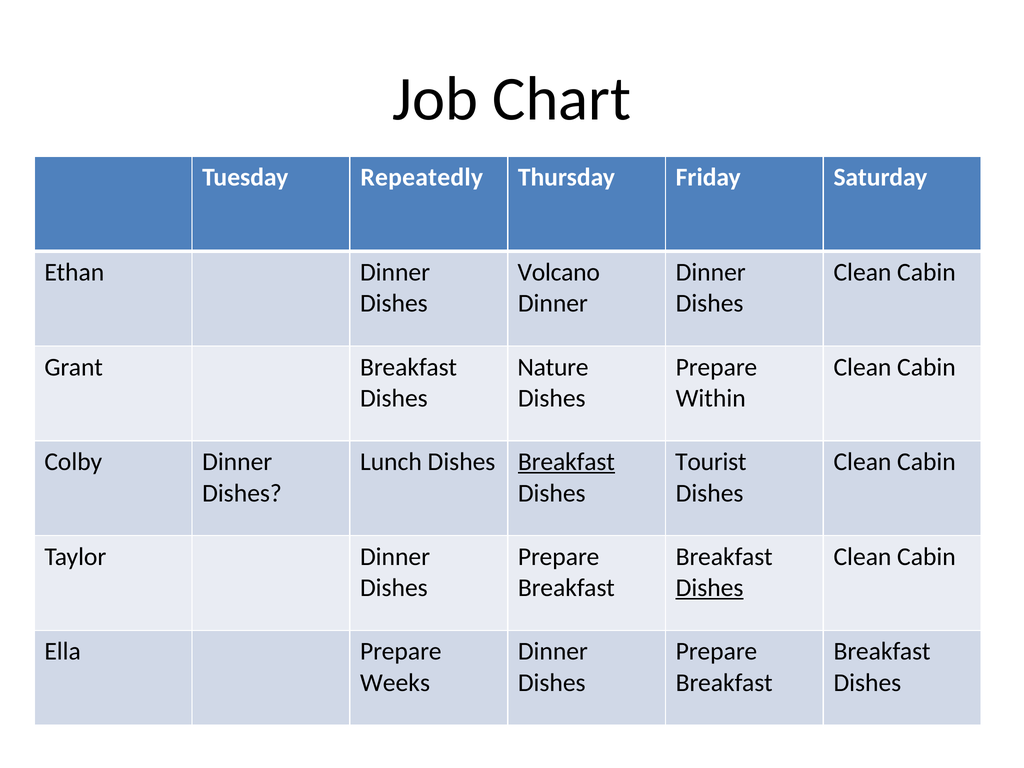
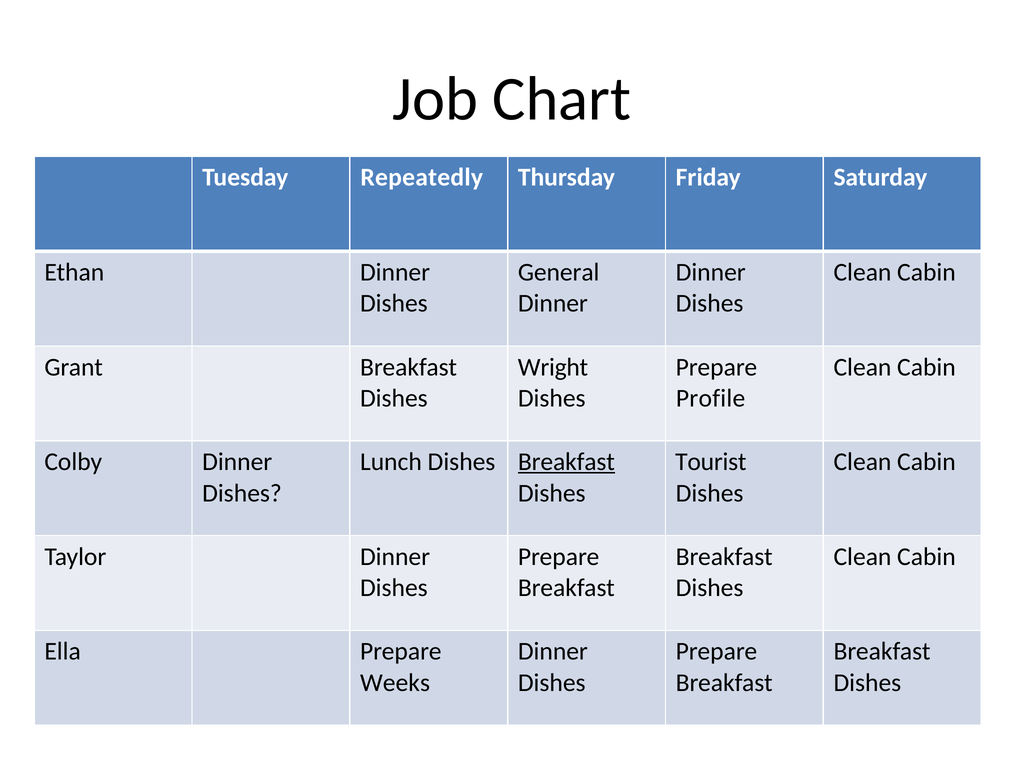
Volcano: Volcano -> General (559, 272)
Nature: Nature -> Wright (553, 367)
Within: Within -> Profile (711, 398)
Dishes underline: present -> none (710, 588)
